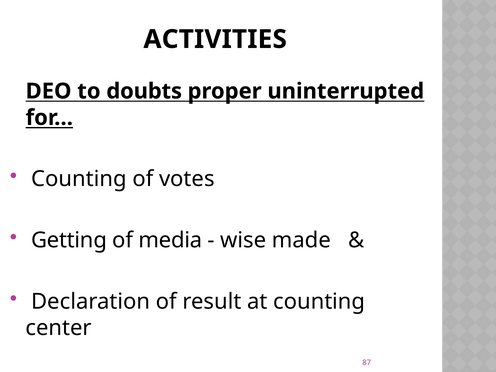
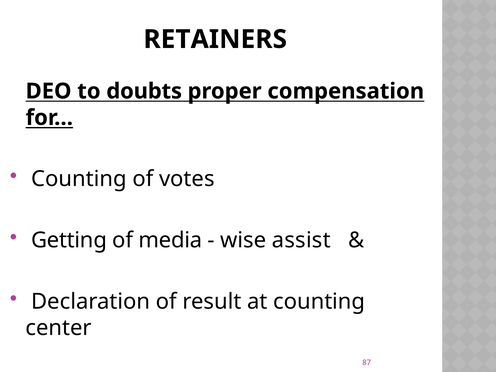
ACTIVITIES: ACTIVITIES -> RETAINERS (215, 39)
uninterrupted: uninterrupted -> compensation (346, 91)
made: made -> assist (301, 240)
